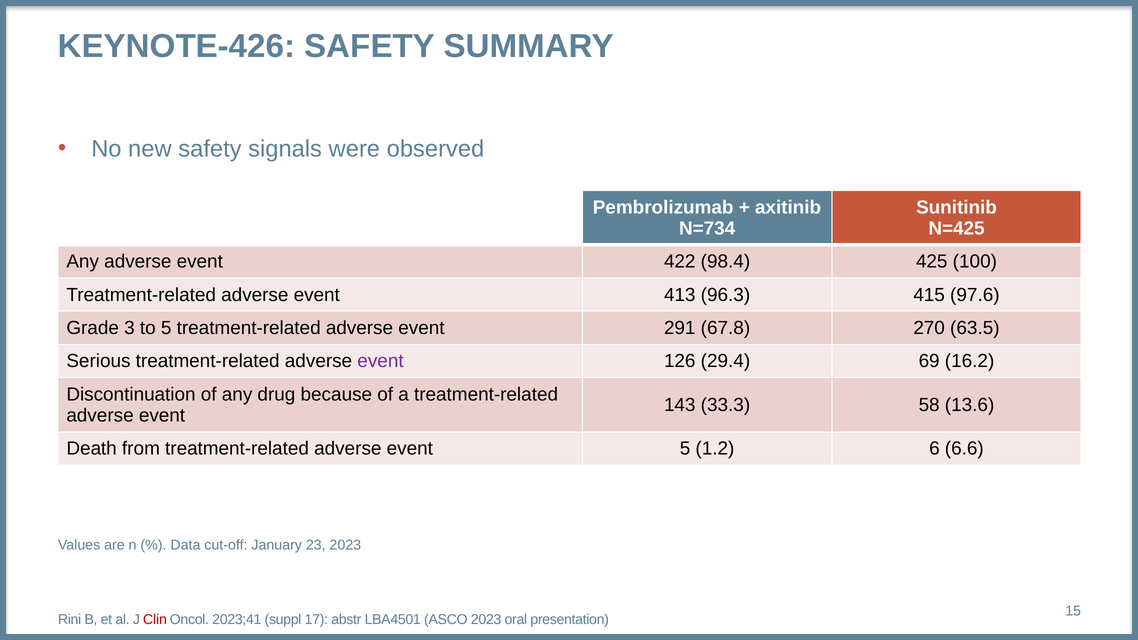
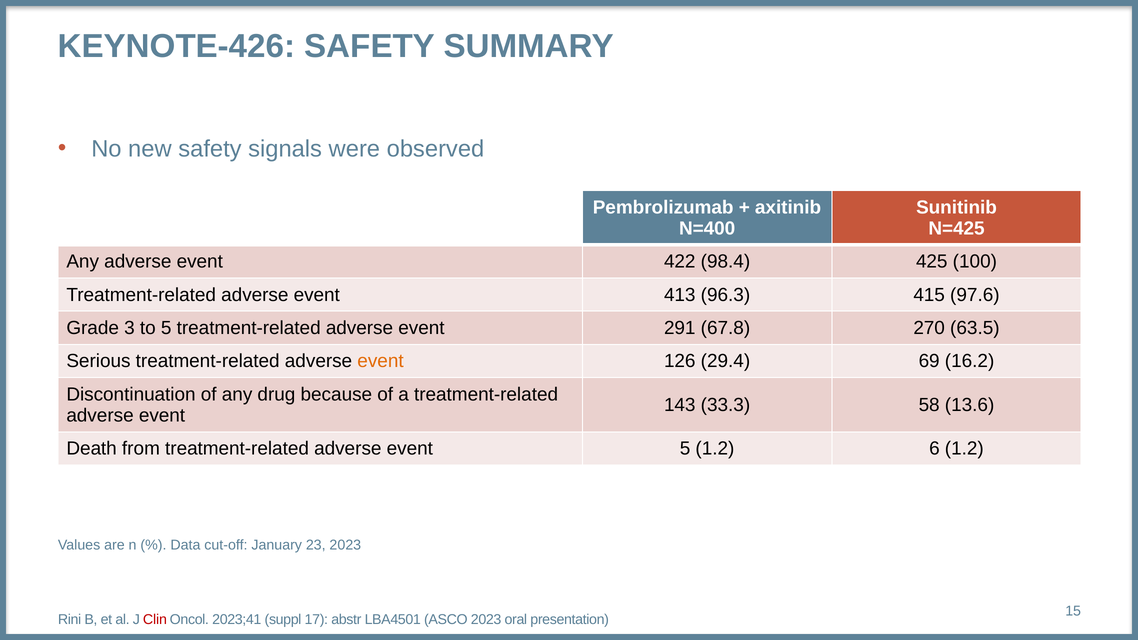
N=734: N=734 -> N=400 (707, 228)
event colour: purple -> orange (381, 361)
6 6.6: 6.6 -> 1.2 (964, 449)
